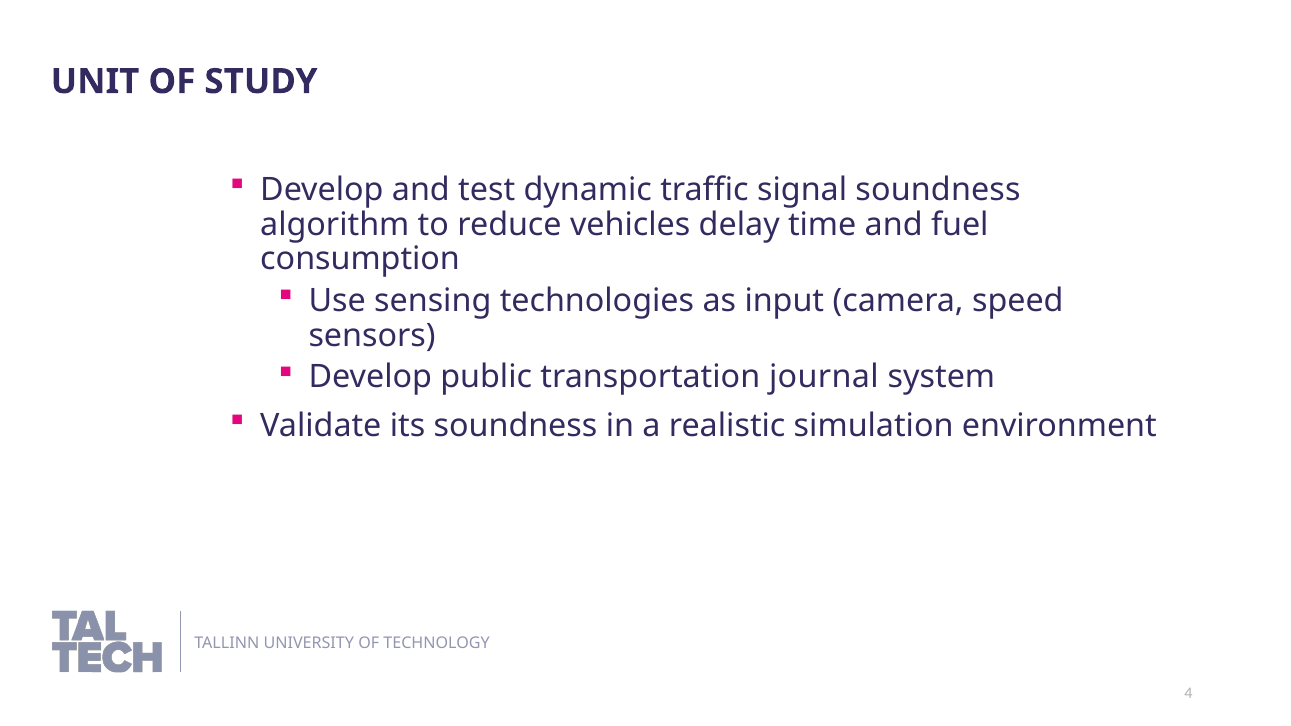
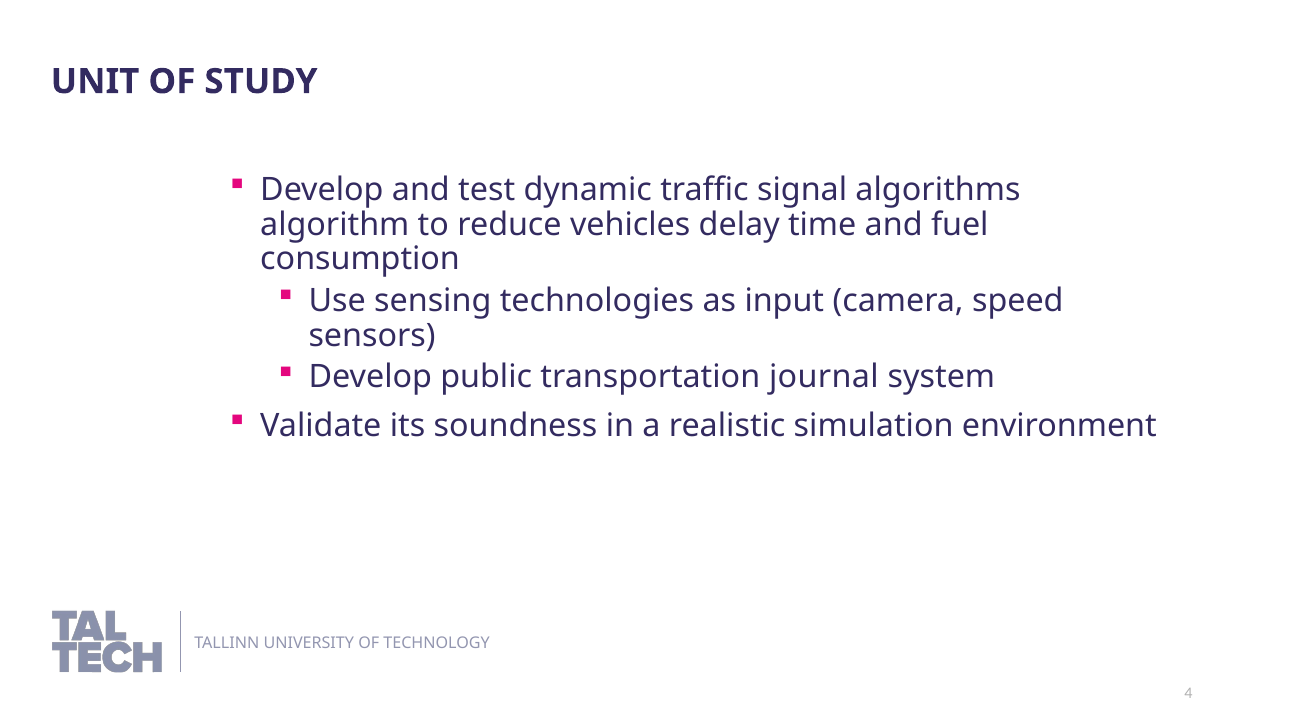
signal soundness: soundness -> algorithms (938, 190)
